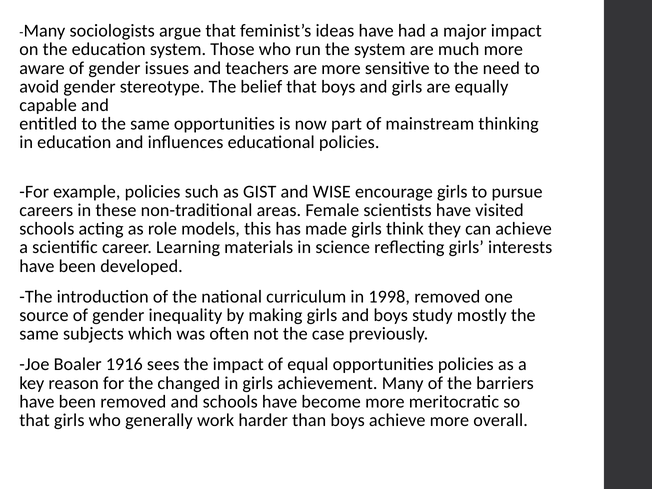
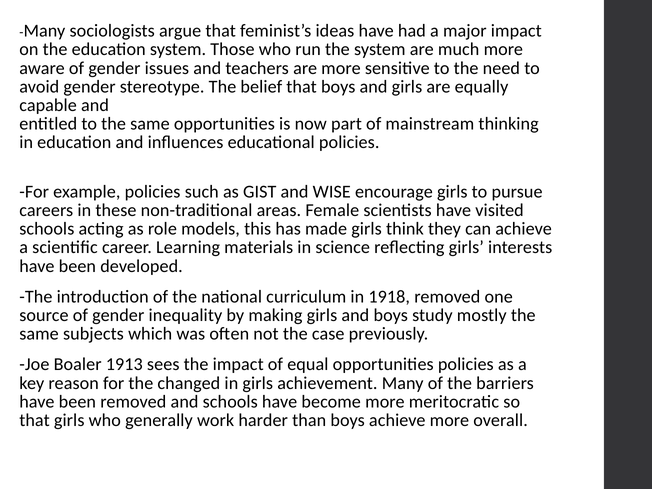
1998: 1998 -> 1918 (389, 297)
1916: 1916 -> 1913 (124, 364)
